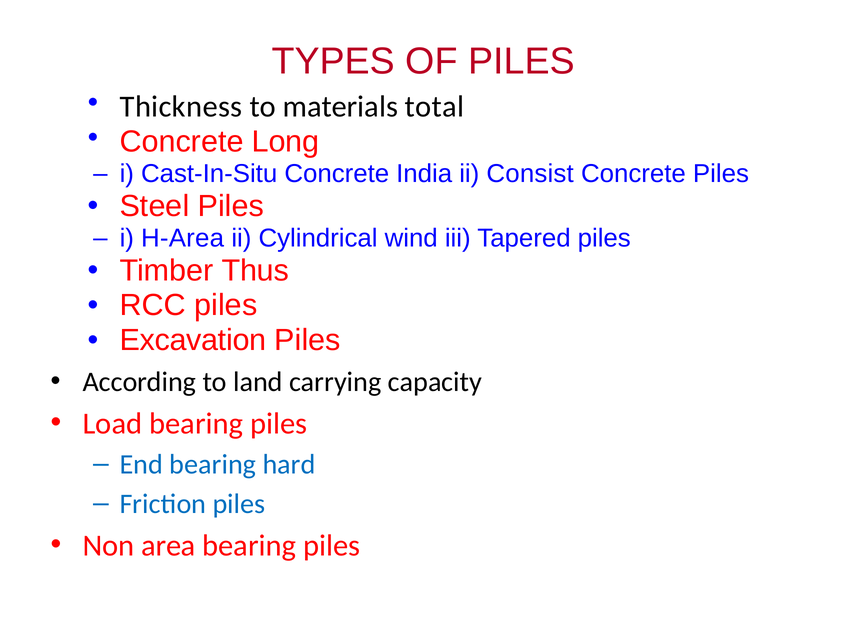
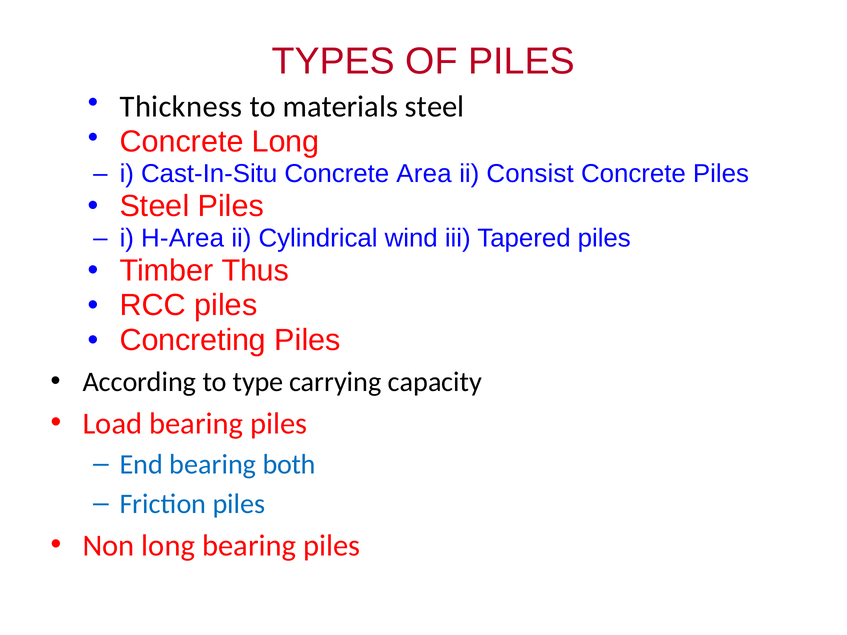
materials total: total -> steel (435, 107)
India: India -> Area (424, 174)
Excavation: Excavation -> Concreting (193, 340)
land: land -> type (258, 382)
hard: hard -> both (289, 465)
Non area: area -> long (168, 546)
